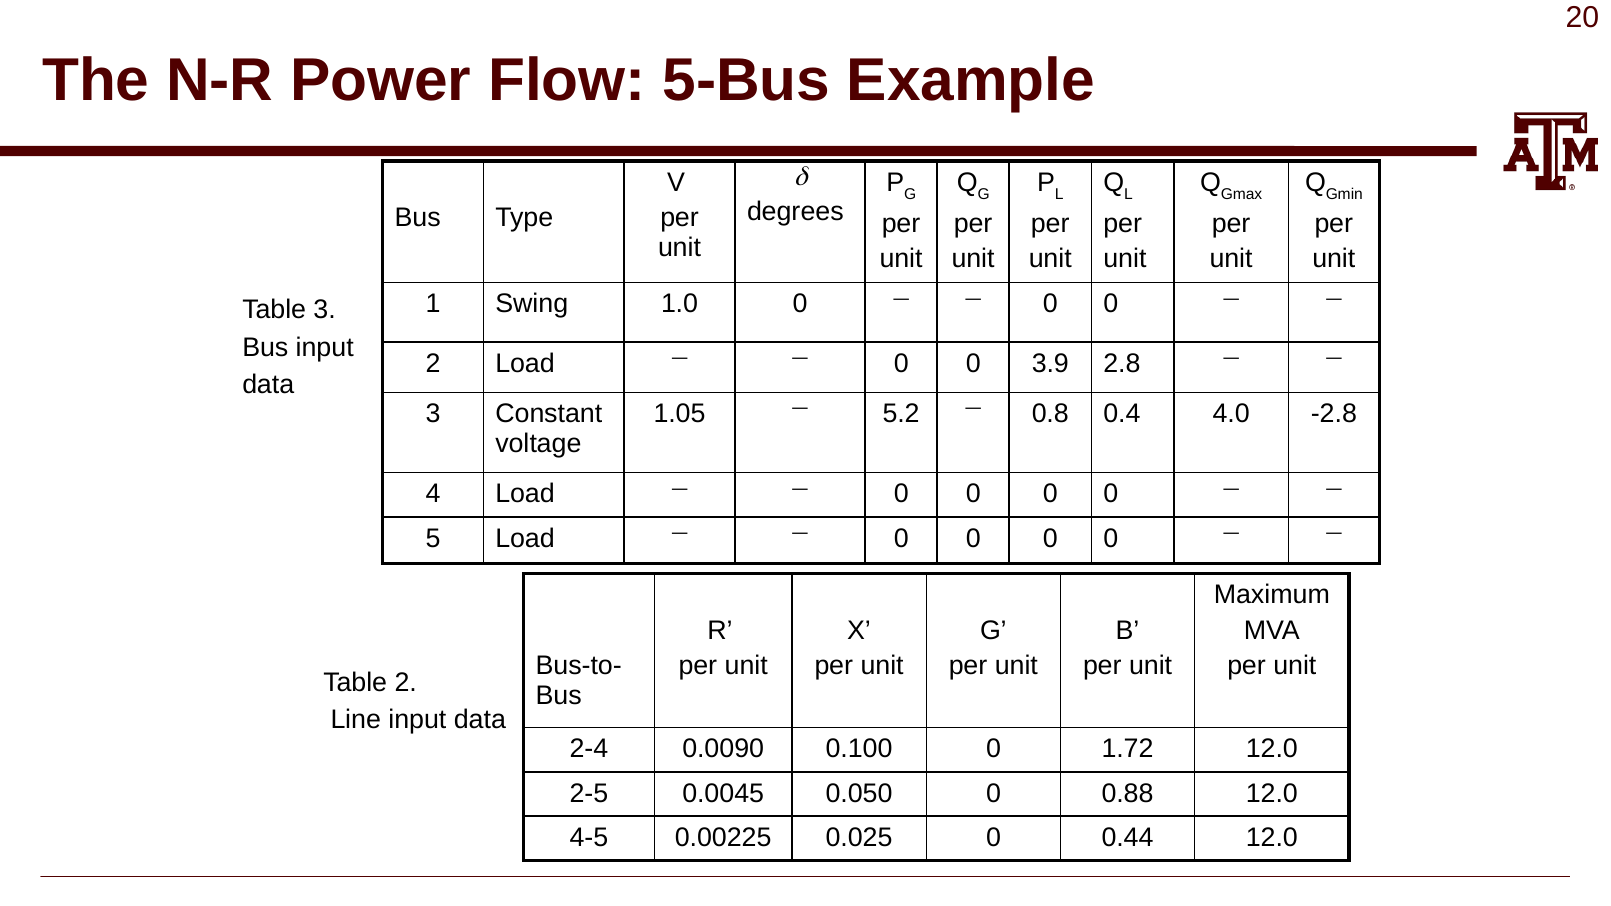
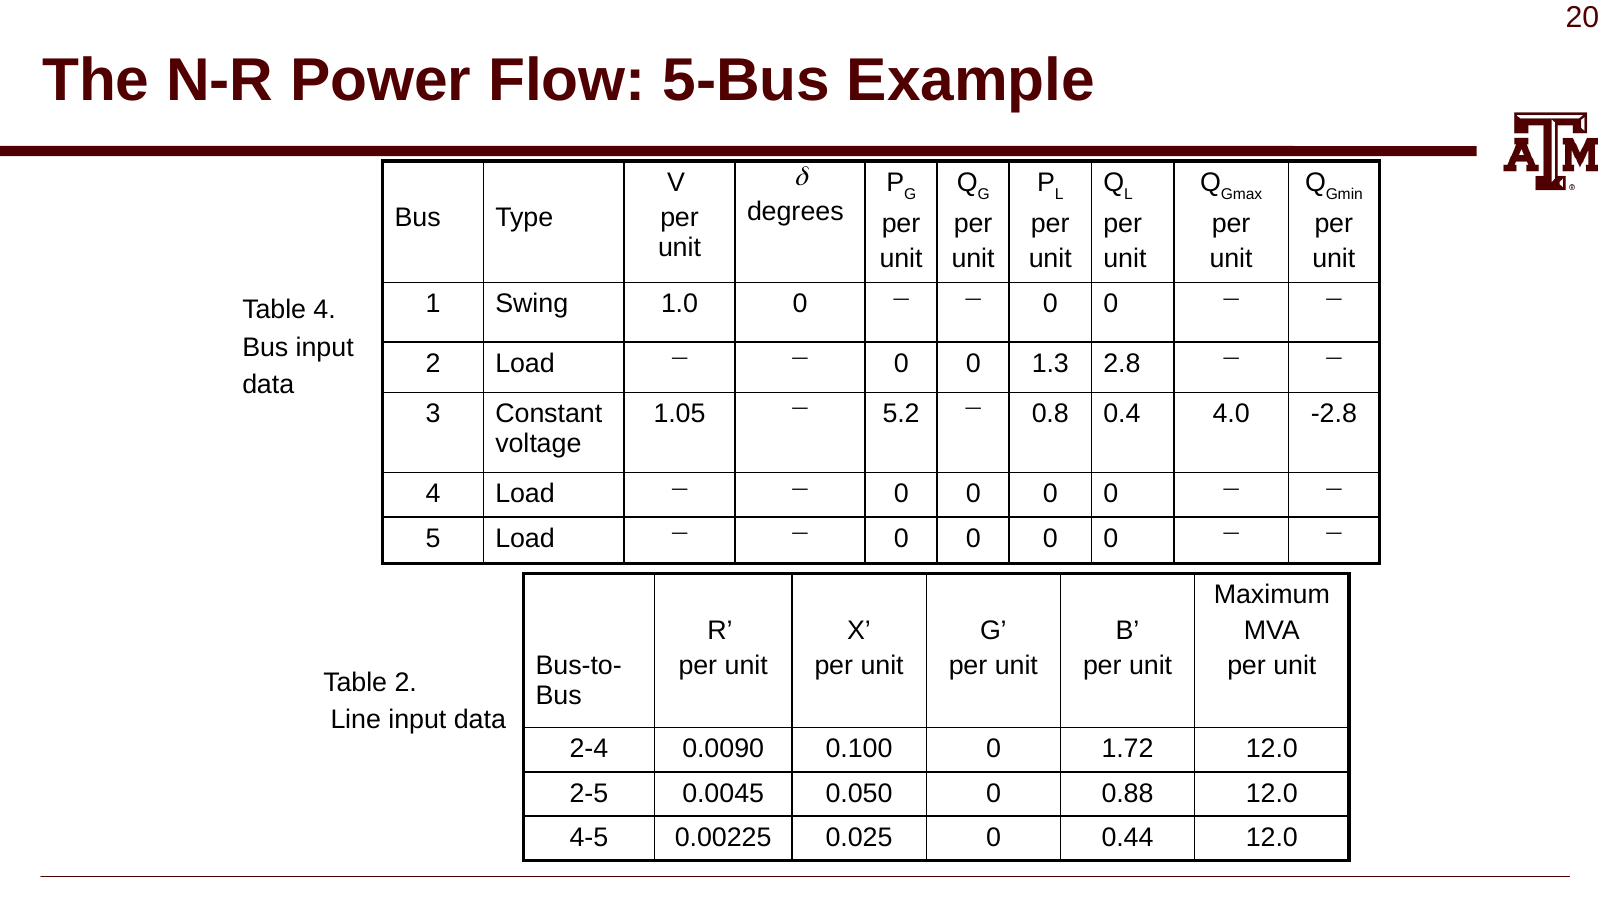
Table 3: 3 -> 4 (325, 310)
3.9: 3.9 -> 1.3 (1050, 363)
